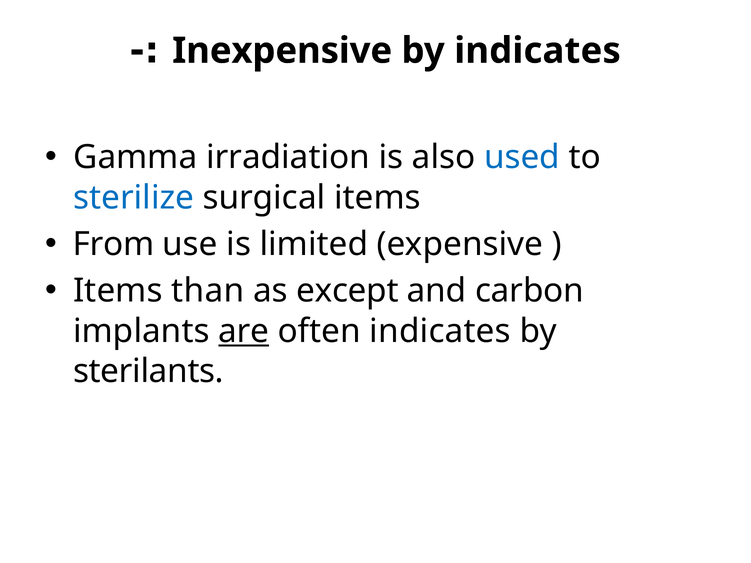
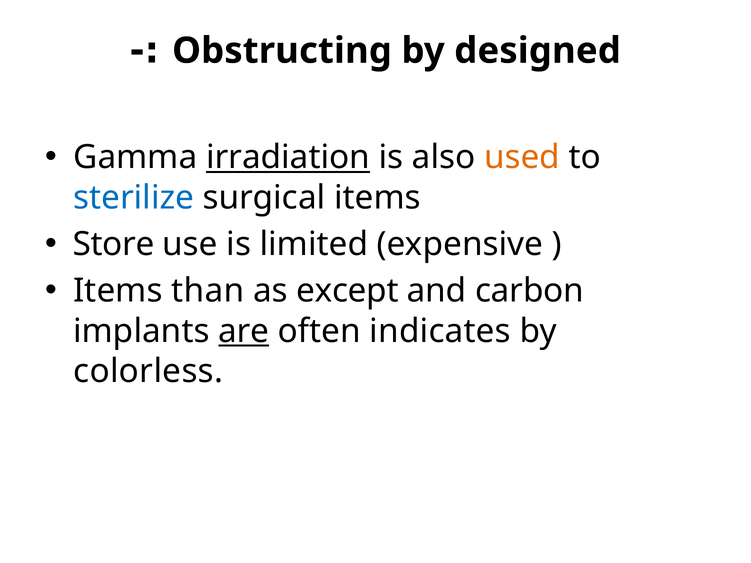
Inexpensive: Inexpensive -> Obstructing (282, 51)
by indicates: indicates -> designed (538, 51)
irradiation underline: none -> present (288, 158)
used colour: blue -> orange (522, 158)
From: From -> Store (114, 244)
sterilants: sterilants -> colorless (148, 371)
